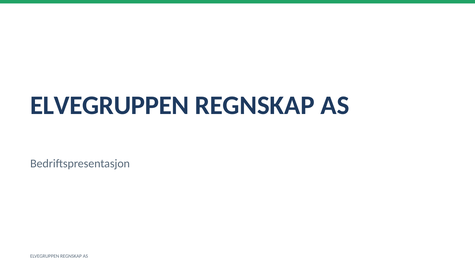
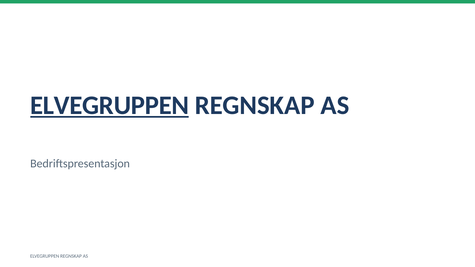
ELVEGRUPPEN underline: none -> present (110, 105)
